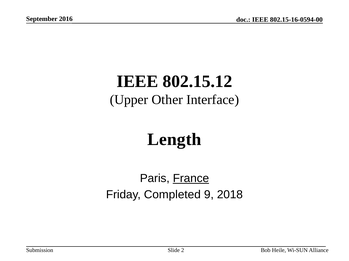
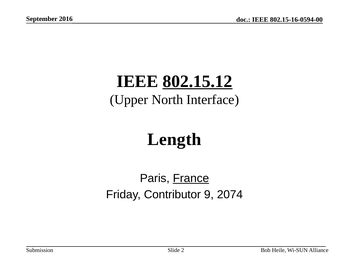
802.15.12 underline: none -> present (197, 81)
Other: Other -> North (167, 100)
Completed: Completed -> Contributor (172, 195)
2018: 2018 -> 2074 (230, 195)
